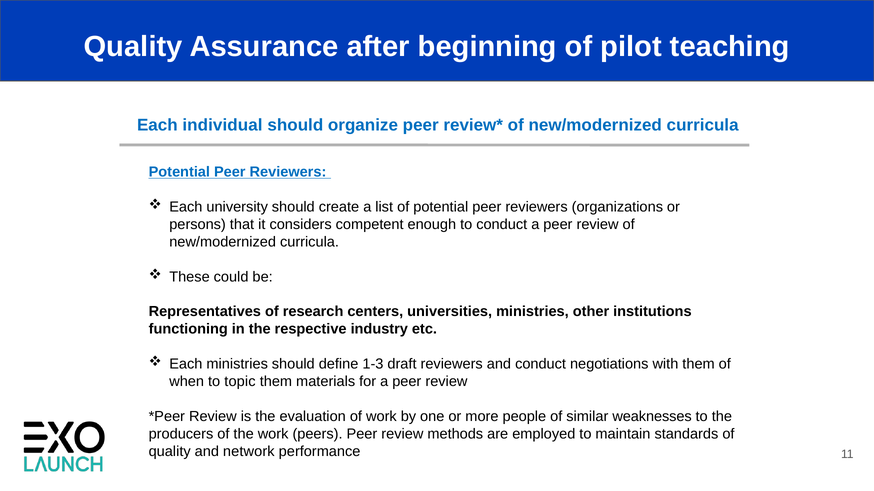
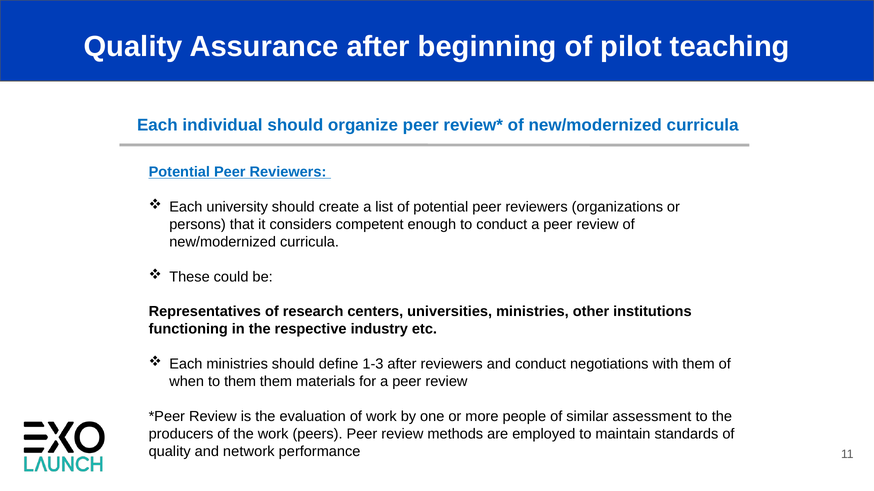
1-3 draft: draft -> after (402, 365)
to topic: topic -> them (240, 382)
weaknesses: weaknesses -> assessment (652, 417)
